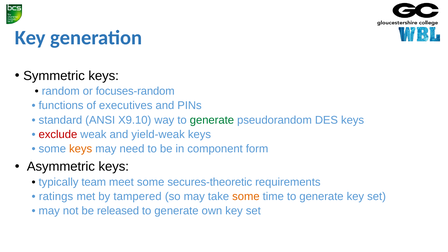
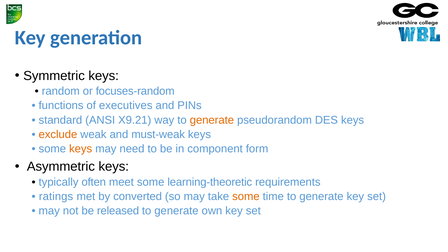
X9.10: X9.10 -> X9.21 (135, 120)
generate colour: green -> orange (212, 120)
exclude colour: red -> orange (58, 134)
yield-weak: yield-weak -> must-weak (158, 134)
team: team -> often (94, 182)
secures-theoretic: secures-theoretic -> learning-theoretic (210, 182)
tampered: tampered -> converted (138, 196)
